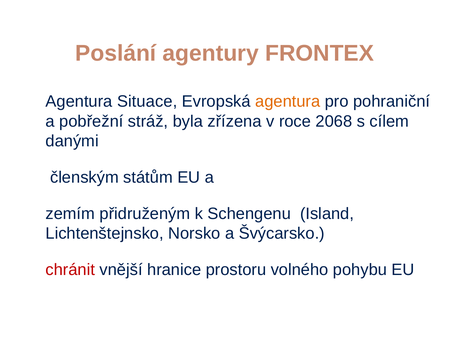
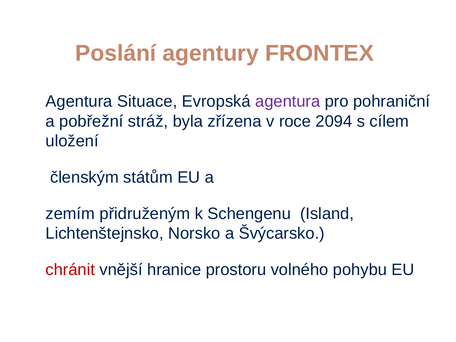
agentura colour: orange -> purple (288, 101)
2068: 2068 -> 2094 (334, 121)
danými: danými -> uložení (72, 141)
